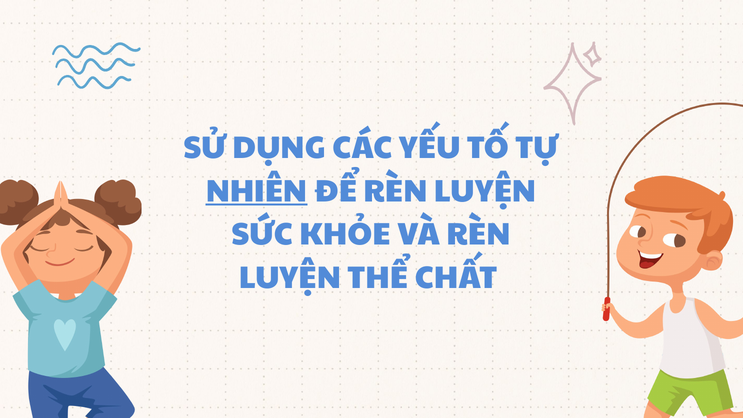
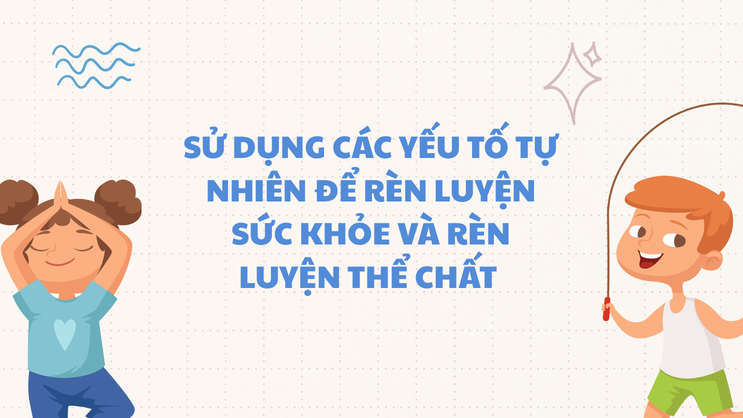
NHIÊN underline: present -> none (257, 191)
